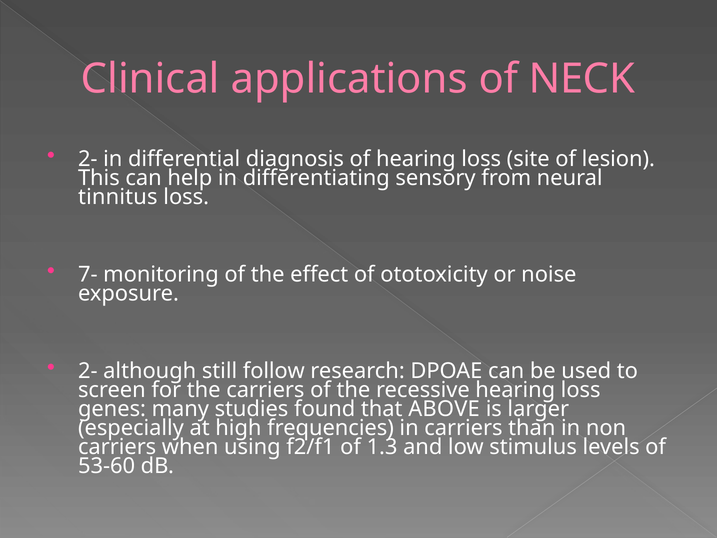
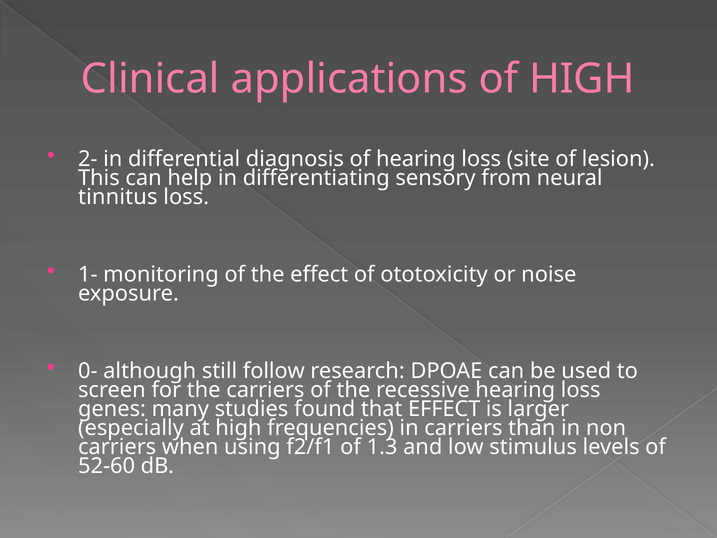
of NECK: NECK -> HIGH (582, 79)
7-: 7- -> 1- (88, 274)
2-: 2- -> 0- (88, 371)
that ABOVE: ABOVE -> EFFECT (444, 409)
53-60: 53-60 -> 52-60 (107, 466)
